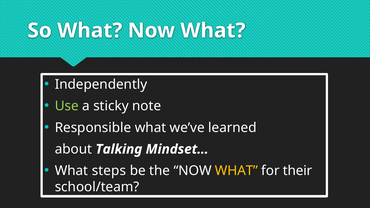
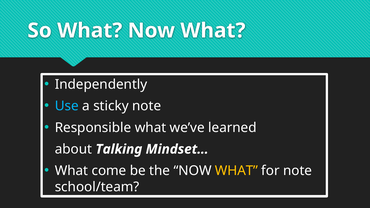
Use colour: light green -> light blue (67, 106)
steps: steps -> come (109, 171)
for their: their -> note (298, 171)
